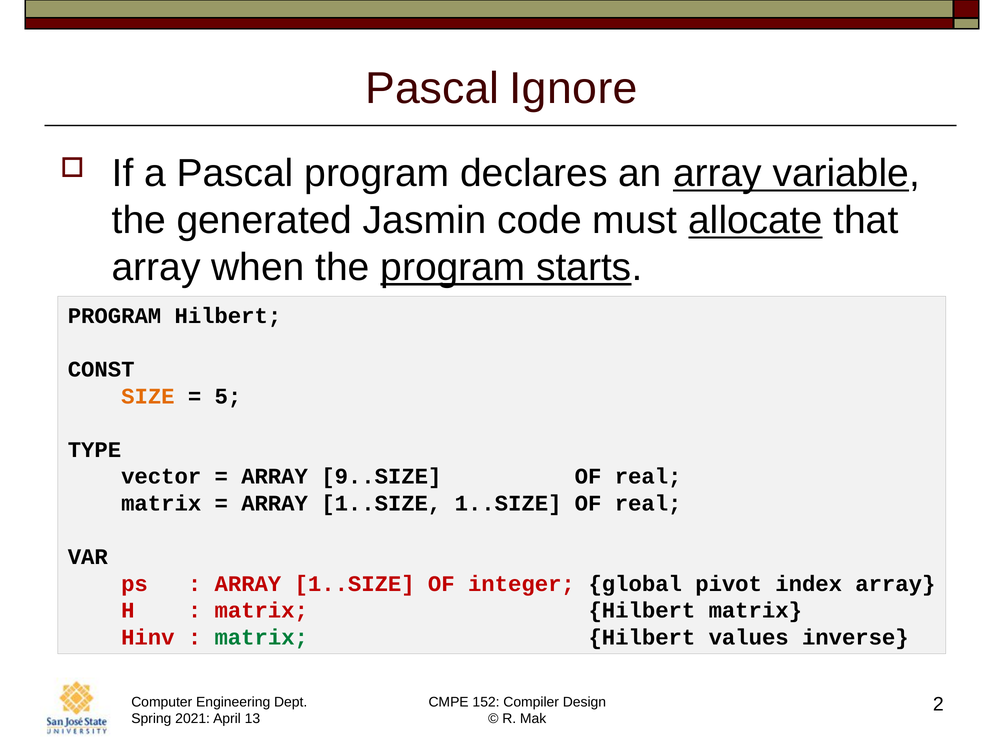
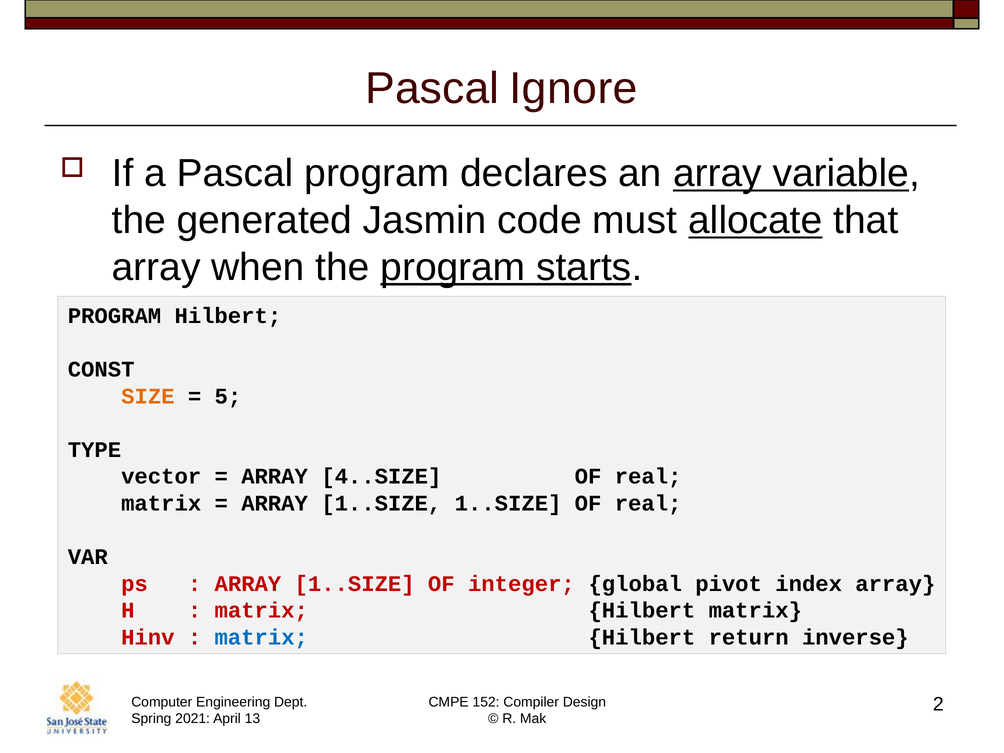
9..SIZE: 9..SIZE -> 4..SIZE (381, 477)
matrix colour: green -> blue (261, 637)
values: values -> return (749, 637)
